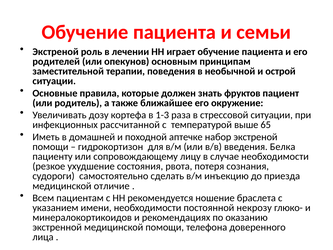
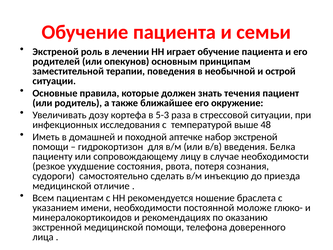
фруктов: фруктов -> течения (242, 93)
1-3: 1-3 -> 5-3 (162, 115)
рассчитанной: рассчитанной -> исследования (130, 125)
65: 65 -> 48 (266, 125)
некрозу: некрозу -> моложе (254, 208)
